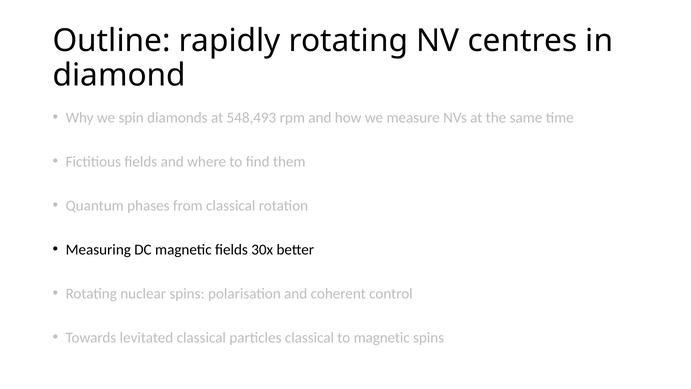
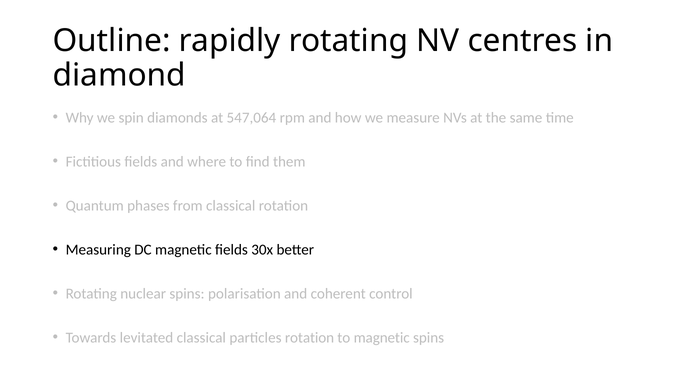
548,493: 548,493 -> 547,064 (251, 118)
particles classical: classical -> rotation (310, 337)
